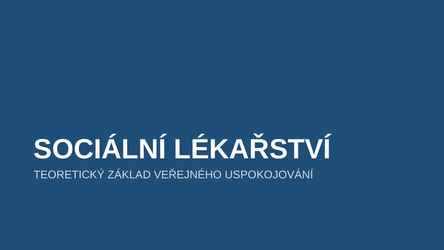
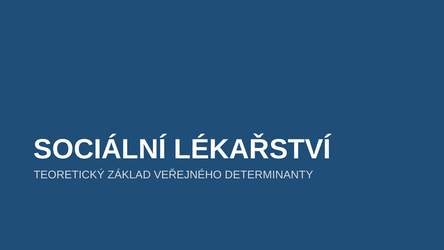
USPOKOJOVÁNÍ: USPOKOJOVÁNÍ -> DETERMINANTY (269, 175)
